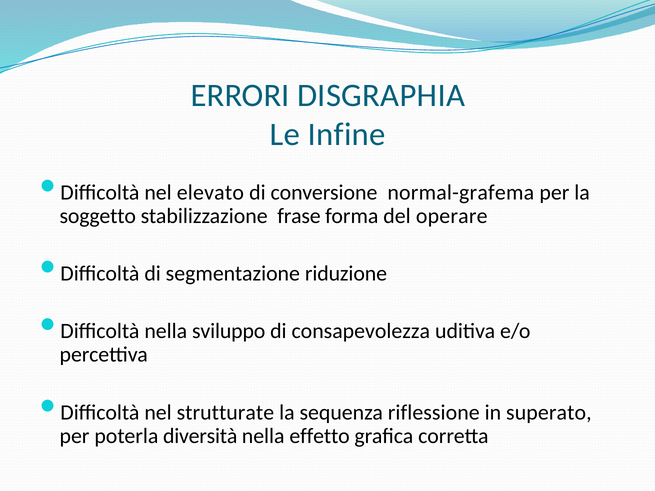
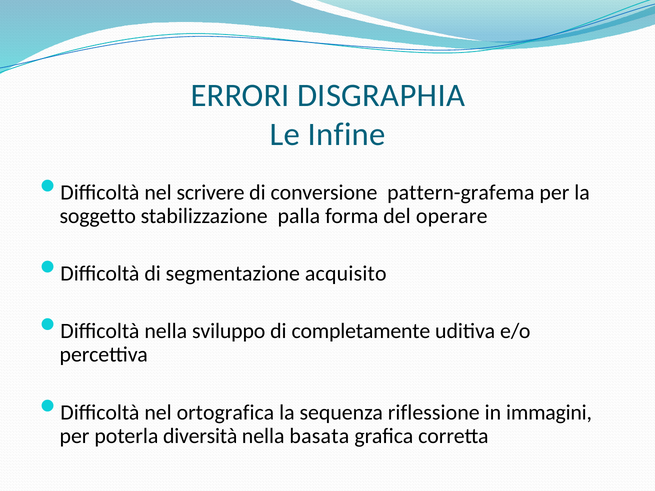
elevato: elevato -> scrivere (211, 193)
normal-grafema: normal-grafema -> pattern-grafema (461, 193)
frase: frase -> palla (299, 216)
riduzione: riduzione -> acquisito (346, 274)
consapevolezza: consapevolezza -> completamente (361, 331)
strutturate: strutturate -> ortografica (225, 413)
superato: superato -> immagini (549, 413)
effetto: effetto -> basata (319, 436)
